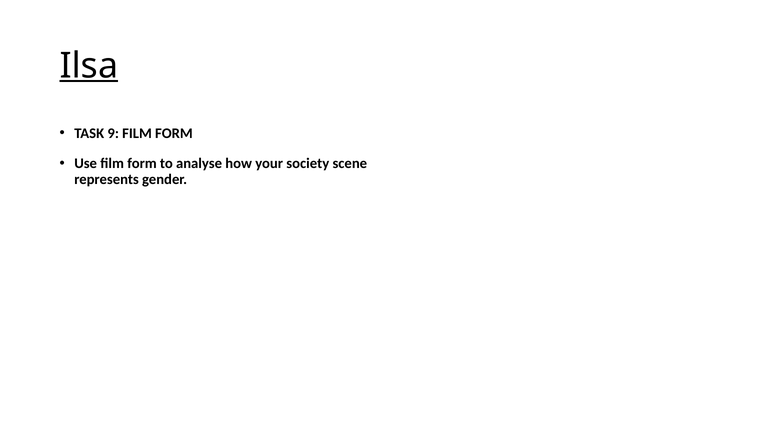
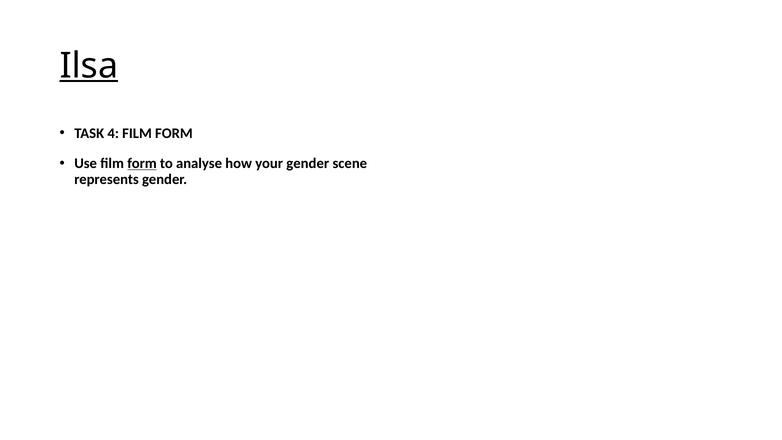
9: 9 -> 4 (113, 133)
form underline: none -> present (142, 163)
your society: society -> gender (308, 163)
